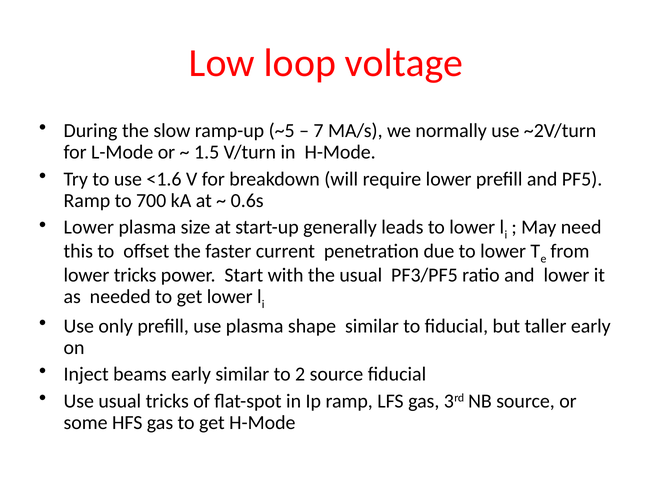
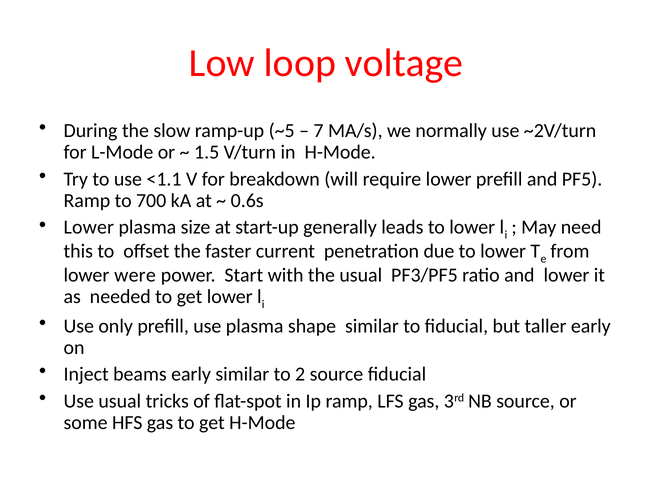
<1.6: <1.6 -> <1.1 (164, 179)
lower tricks: tricks -> were (135, 275)
